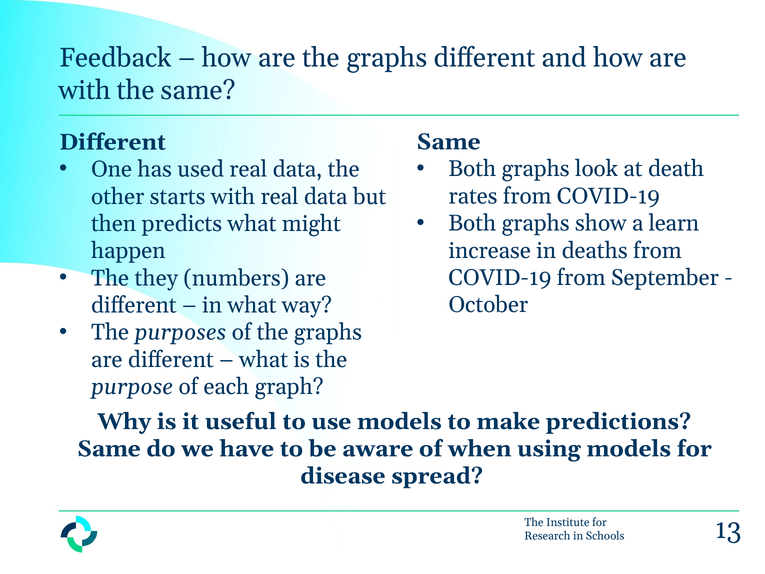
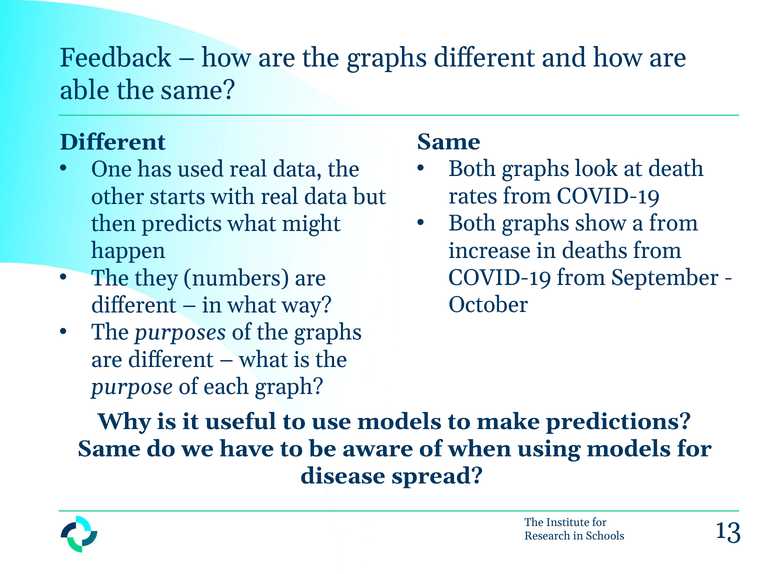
with: with -> able (85, 90)
a learn: learn -> from (674, 223)
